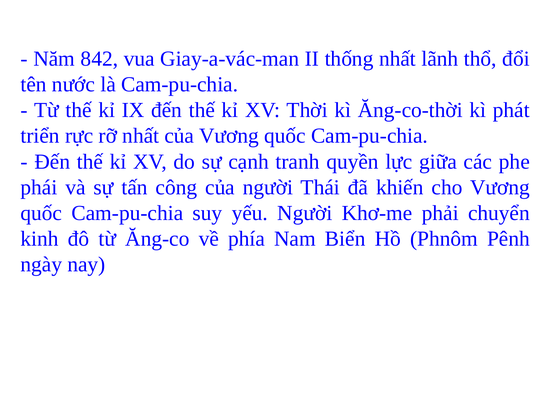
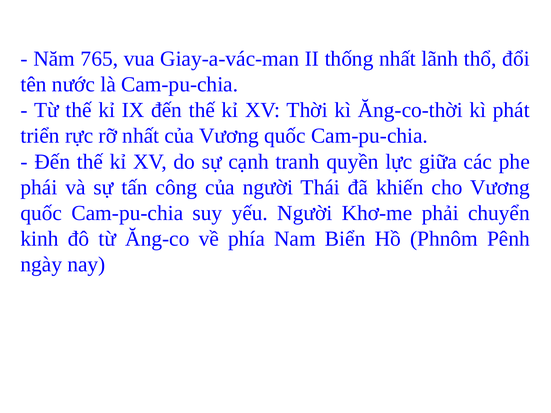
842: 842 -> 765 (99, 59)
